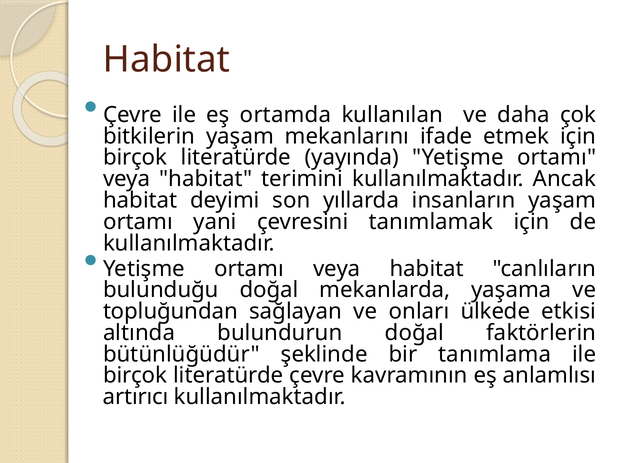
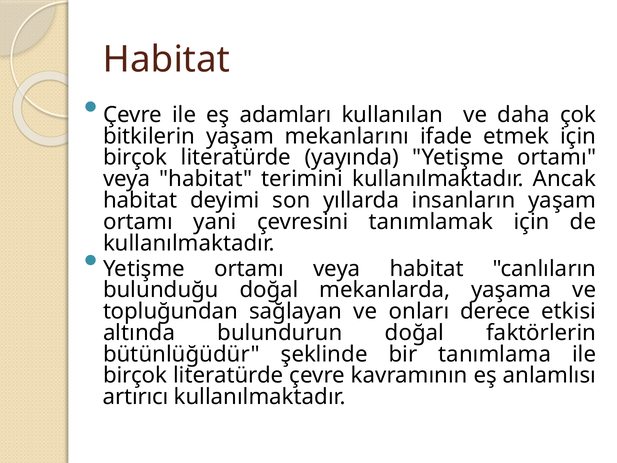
ortamda: ortamda -> adamları (286, 115)
ülkede: ülkede -> derece (495, 311)
